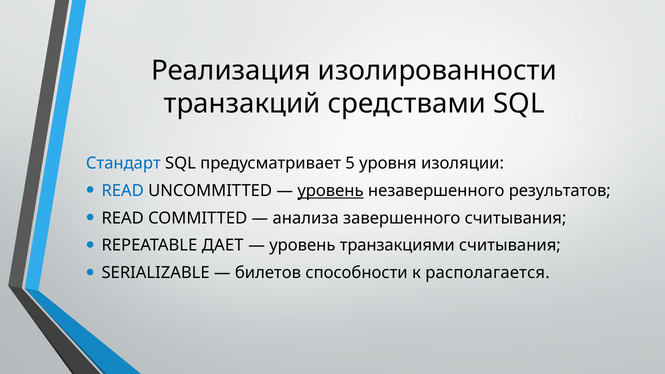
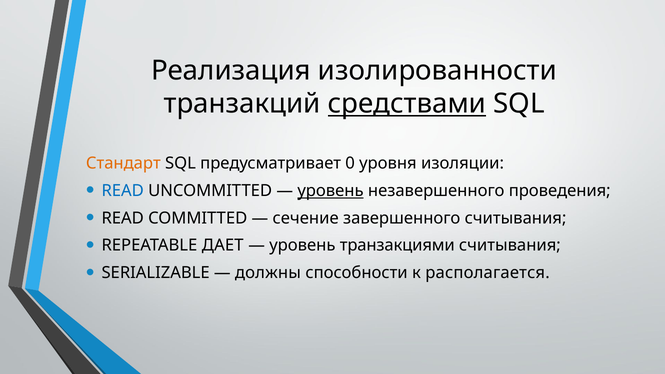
средствами underline: none -> present (407, 104)
Стандарт colour: blue -> orange (123, 163)
5: 5 -> 0 (350, 163)
результатов: результатов -> проведения (560, 191)
анализа: анализа -> сечение (306, 218)
билетов: билетов -> должны (268, 273)
